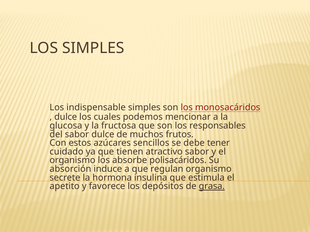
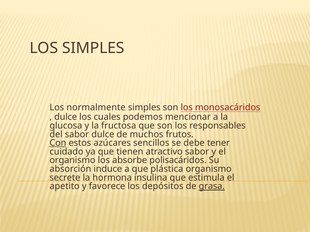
indispensable: indispensable -> normalmente (96, 108)
Con underline: none -> present (58, 143)
regulan: regulan -> plástica (167, 169)
